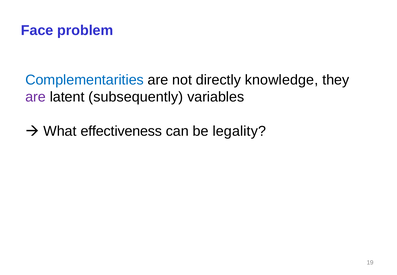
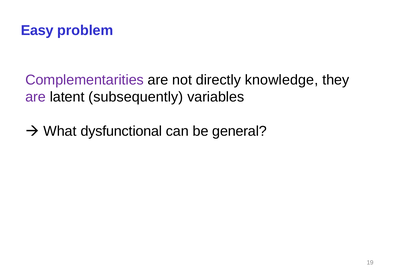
Face: Face -> Easy (37, 30)
Complementarities colour: blue -> purple (85, 80)
effectiveness: effectiveness -> dysfunctional (121, 131)
legality: legality -> general (239, 131)
